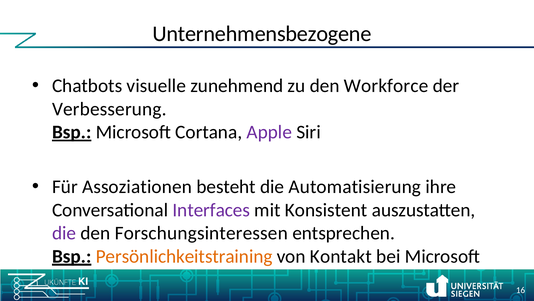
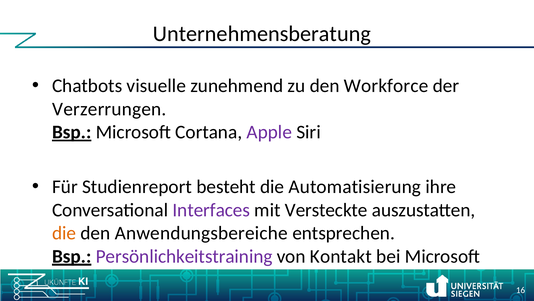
Unternehmensbezogene: Unternehmensbezogene -> Unternehmensberatung (262, 34)
Verbesserung: Verbesserung -> Verzerrungen (109, 109)
Assoziationen: Assoziationen -> Studienreport (137, 187)
Konsistent: Konsistent -> Versteckte (326, 210)
die colour: purple -> orange (64, 233)
Forschungsinteressen: Forschungsinteressen -> Anwendungsbereiche (201, 233)
Persönlichkeitstraining colour: orange -> purple (184, 256)
